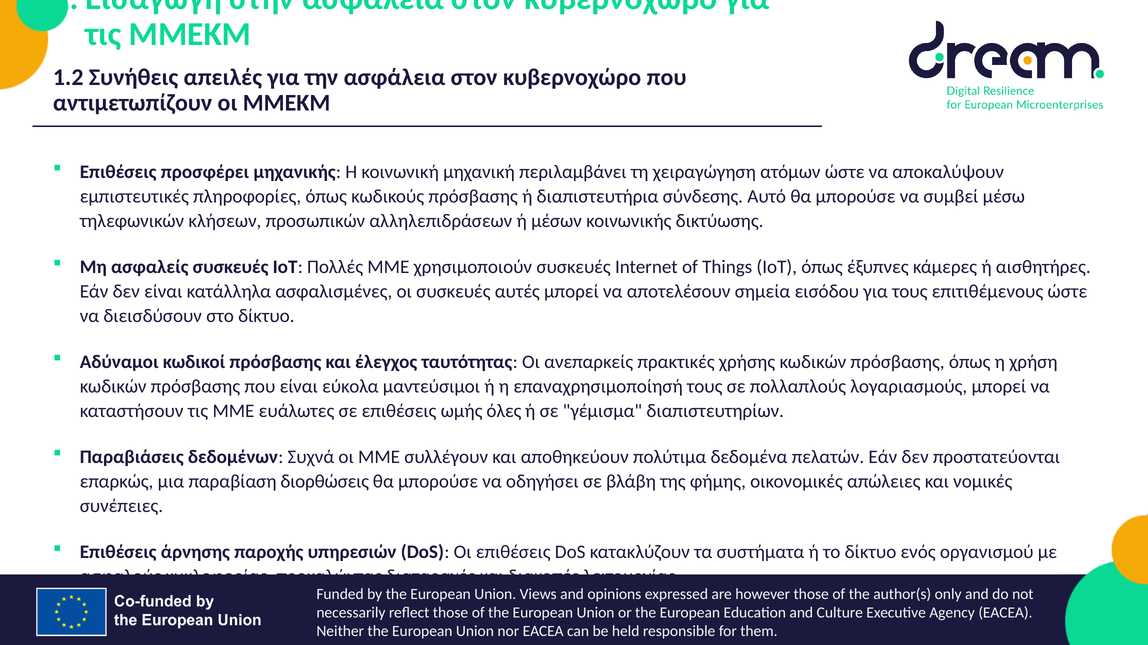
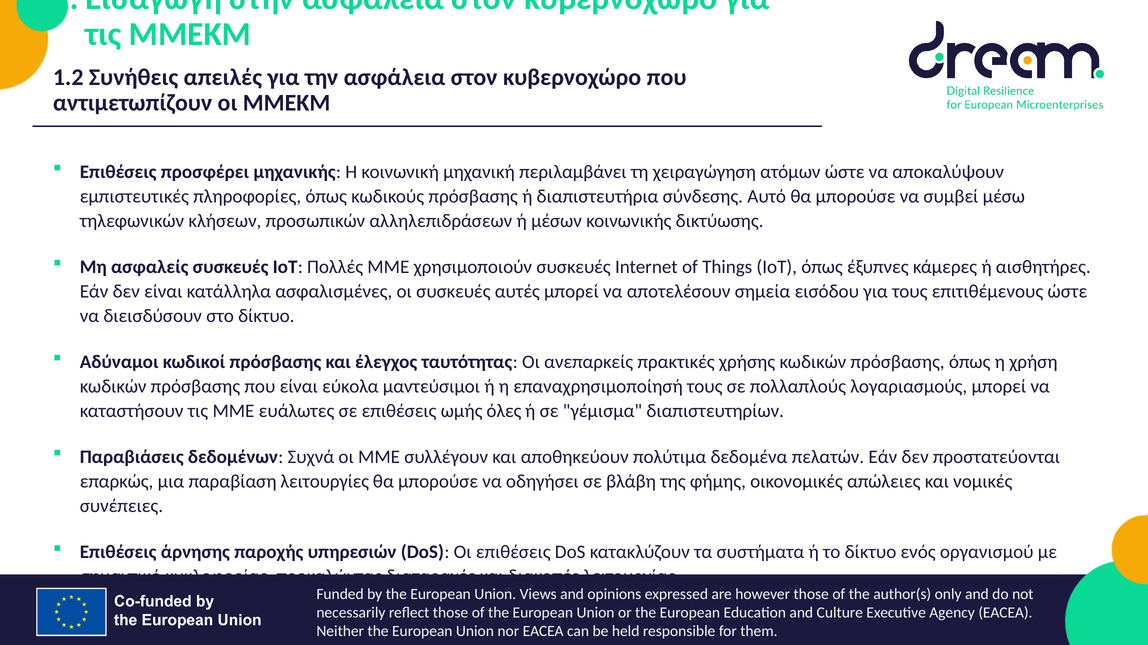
διορθώσεις: διορθώσεις -> λειτουργίες (325, 482)
ασφαλούς: ασφαλούς -> σημαντικό (120, 577)
